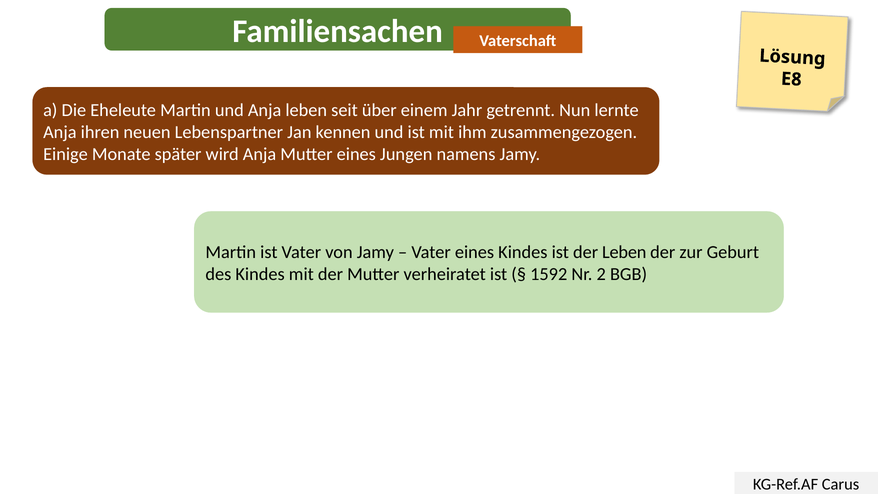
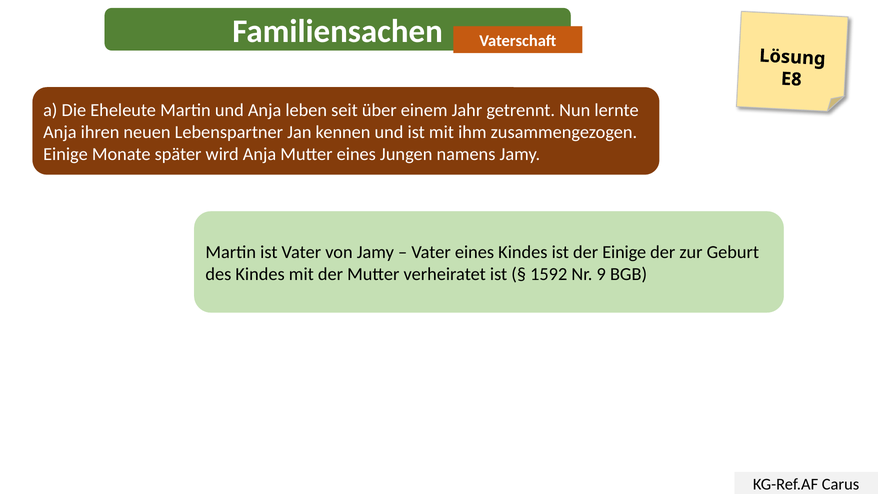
der Leben: Leben -> Einige (624, 252)
2: 2 -> 9 (601, 274)
